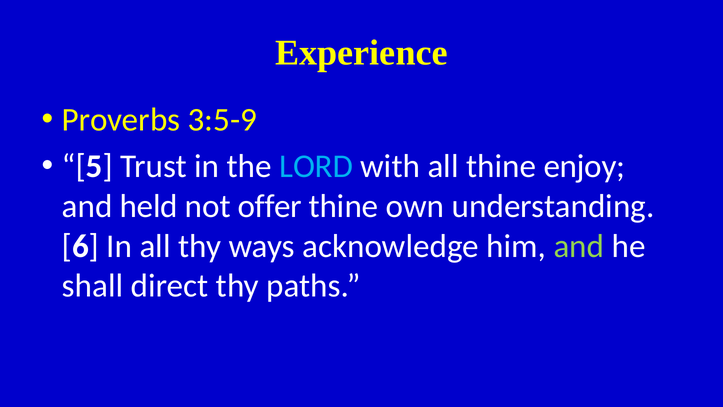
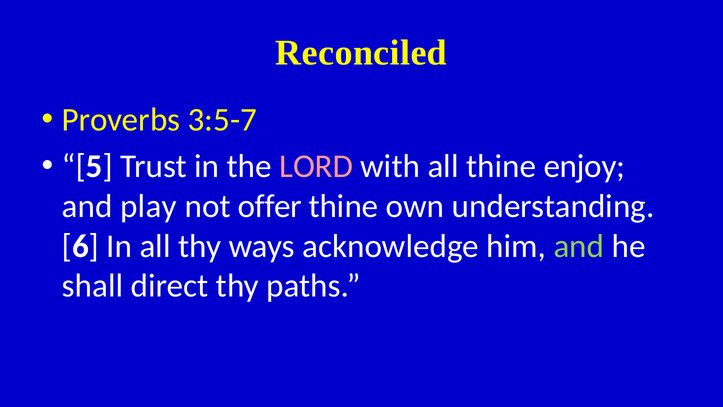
Experience: Experience -> Reconciled (361, 53)
3:5-9: 3:5-9 -> 3:5-7 (222, 120)
LORD colour: light blue -> pink (316, 166)
held: held -> play (149, 206)
